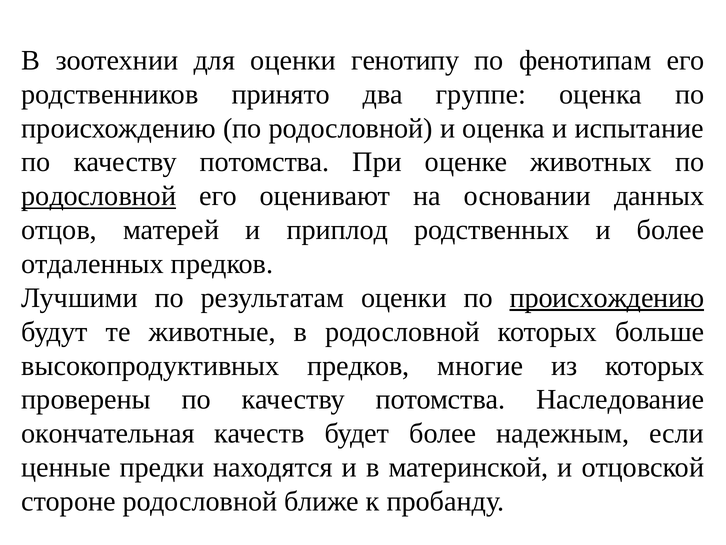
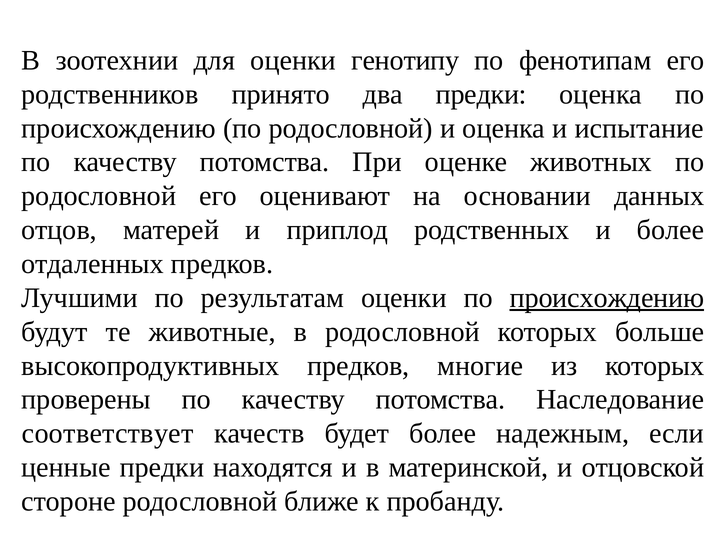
два группе: группе -> предки (481, 94)
родословной underline: present -> none (99, 196)
окончательная: окончательная -> соответствует (108, 433)
